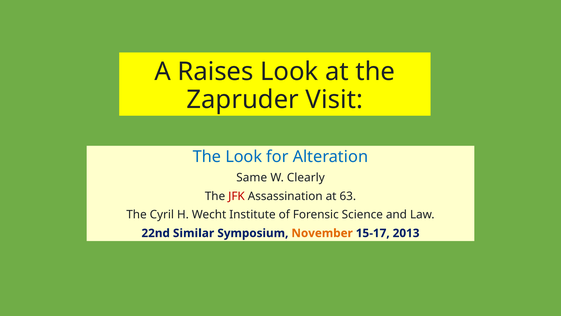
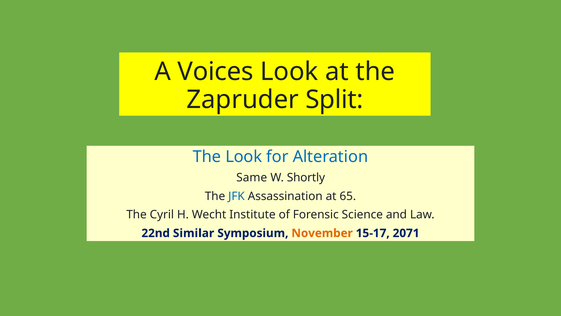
Raises: Raises -> Voices (215, 72)
Visit: Visit -> Split (334, 99)
Clearly: Clearly -> Shortly (306, 177)
JFK colour: red -> blue (236, 196)
63: 63 -> 65 (348, 196)
2013: 2013 -> 2071 (406, 233)
